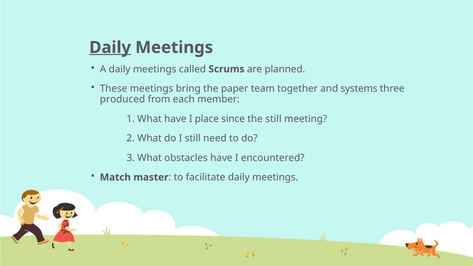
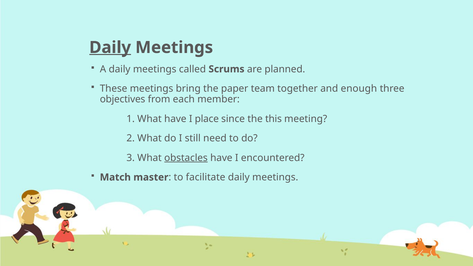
systems: systems -> enough (359, 89)
produced: produced -> objectives (123, 99)
the still: still -> this (274, 119)
obstacles underline: none -> present (186, 158)
